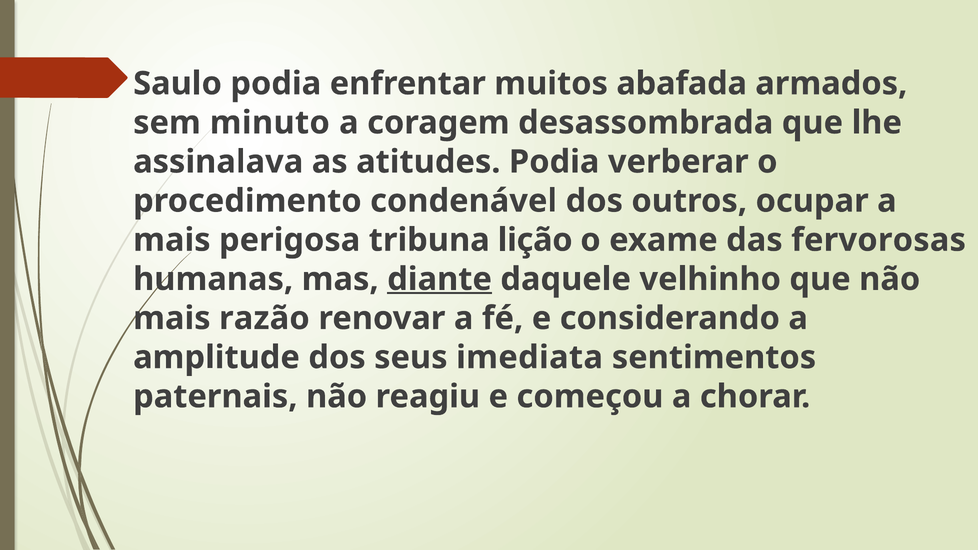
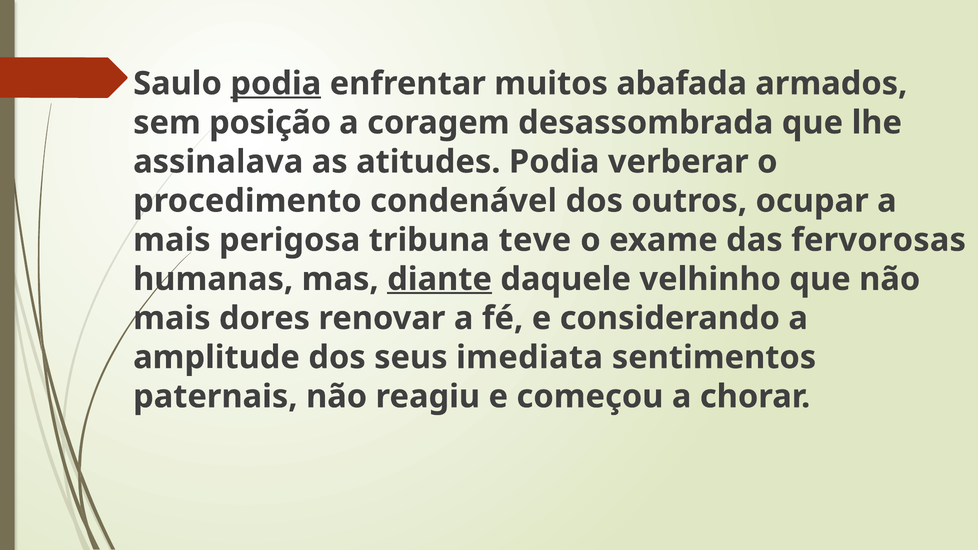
podia underline: none -> present (276, 84)
minuto: minuto -> posição (270, 123)
lição: lição -> teve (535, 240)
razão: razão -> dores (265, 318)
